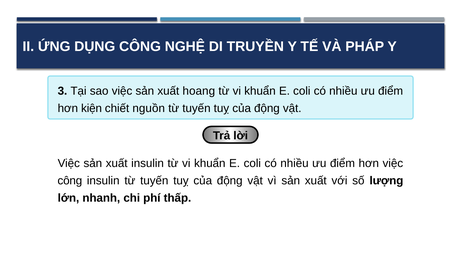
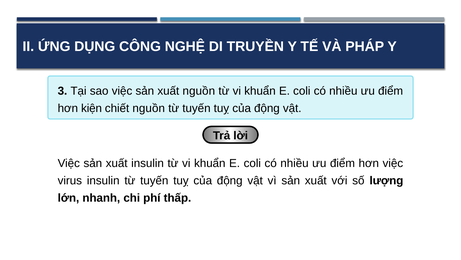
xuất hoang: hoang -> nguồn (199, 91)
công: công -> virus (70, 180)
